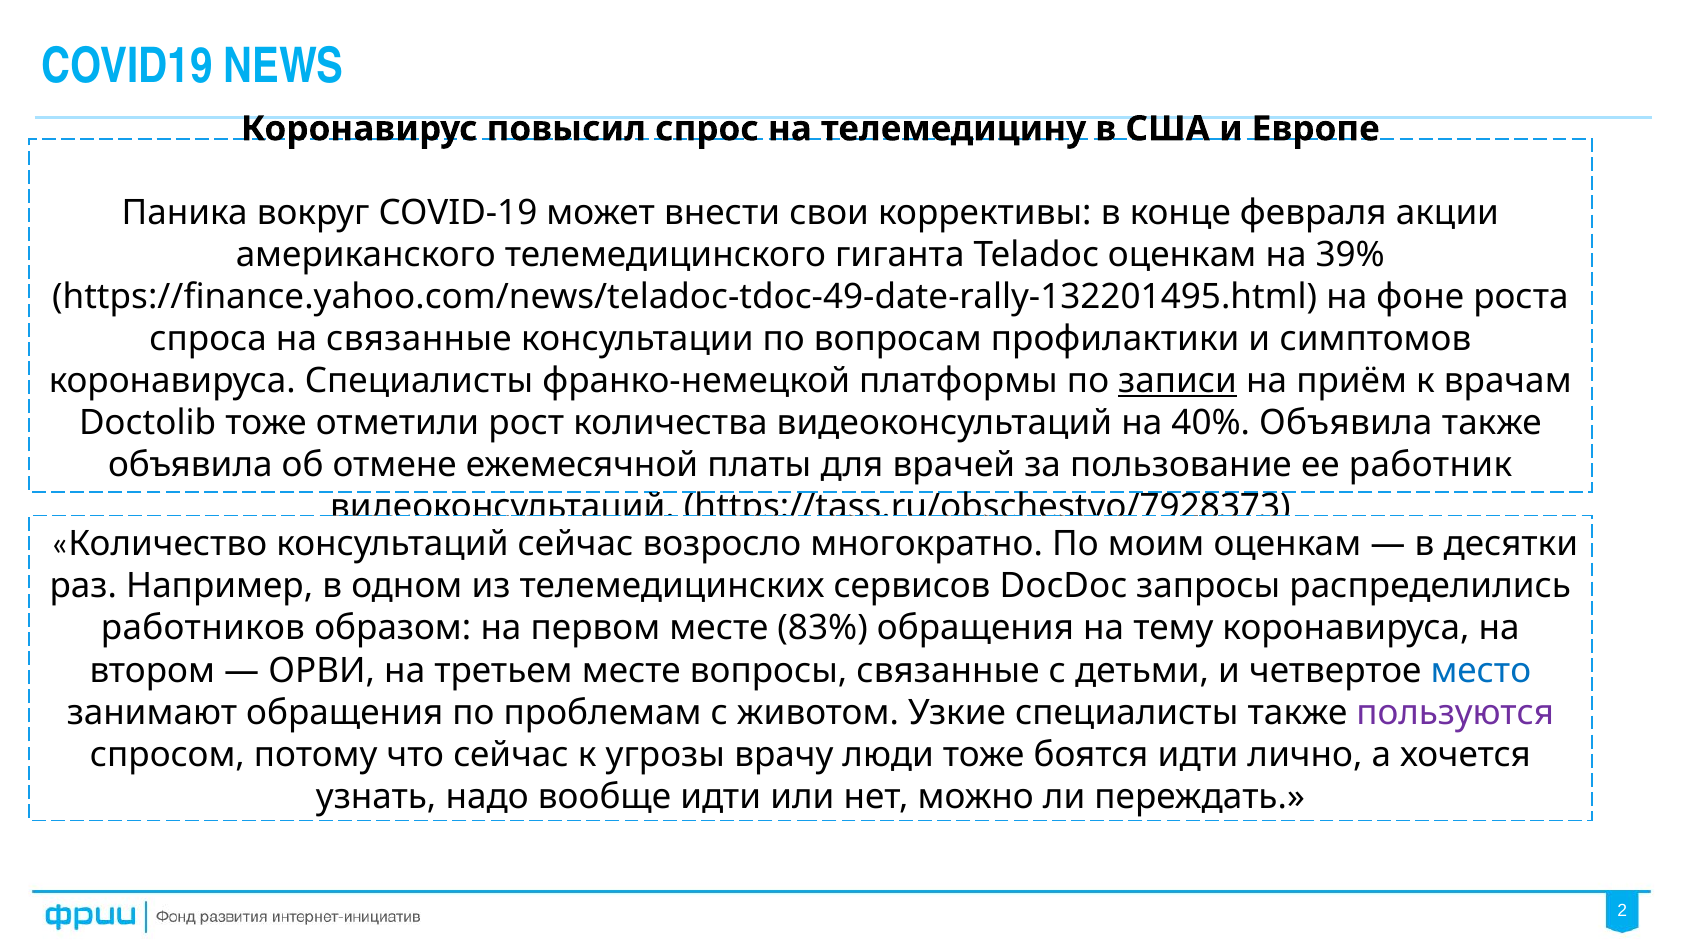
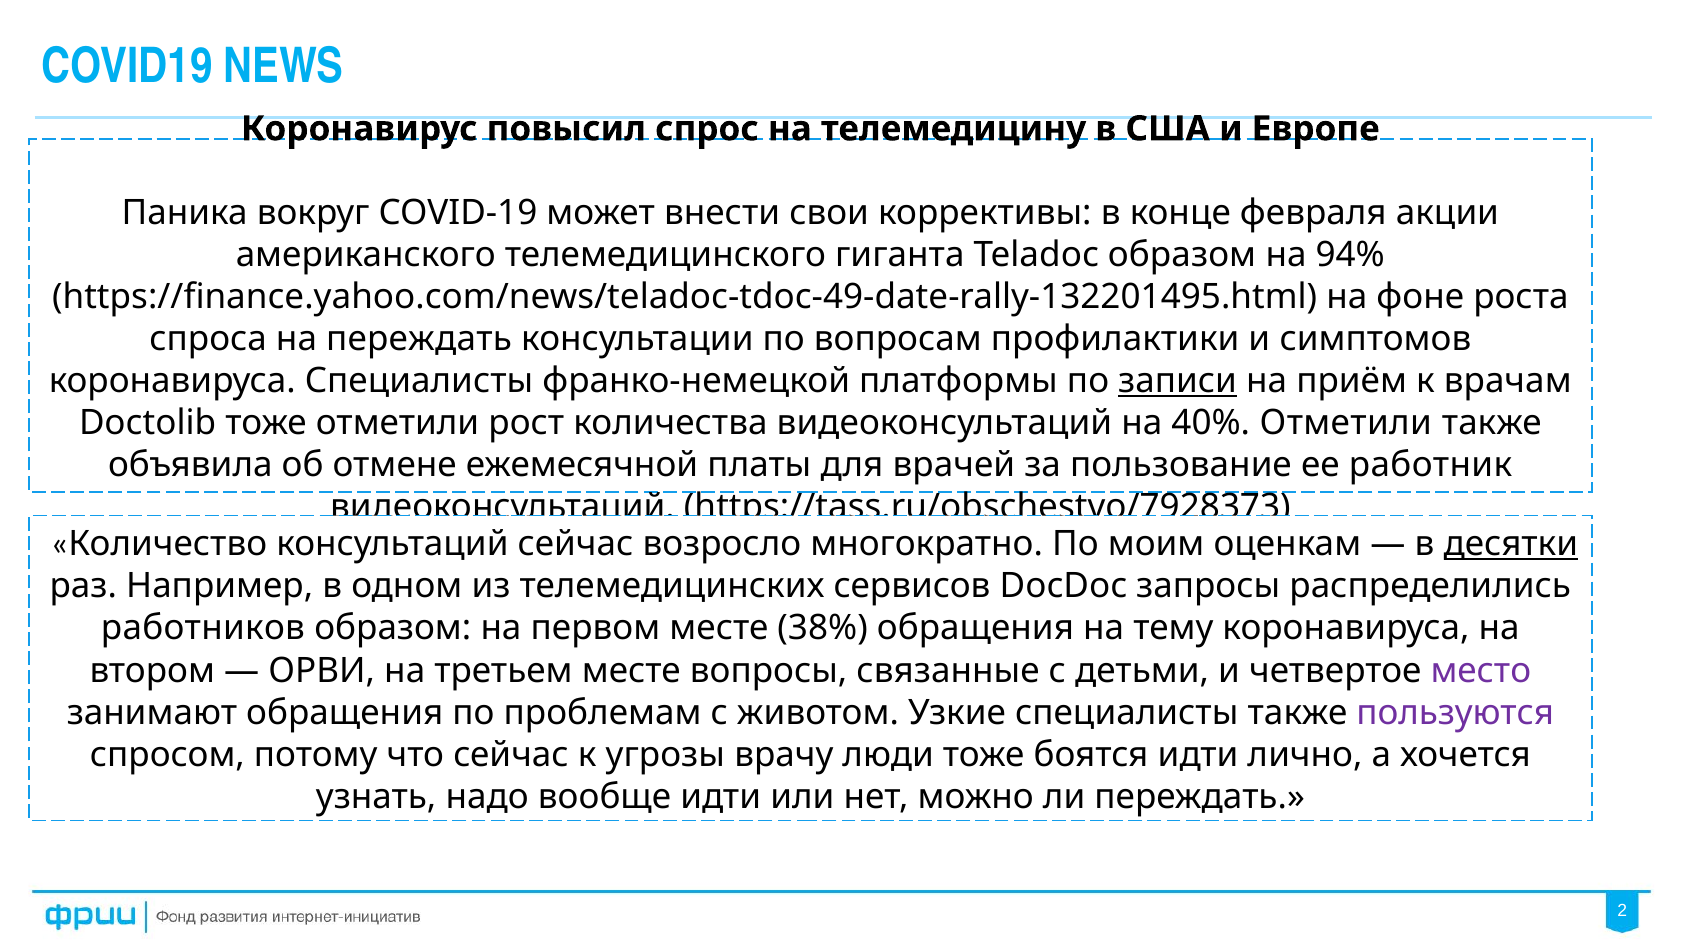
Teladoc оценкам: оценкам -> образом (1182, 255)
39%: 39% -> 94% (1350, 255)
на связанные: связанные -> переждать (419, 339)
40% Объявила: Объявила -> Отметили (1346, 423)
десятки underline: none -> present (1511, 544)
83%: 83% -> 38% (823, 628)
место colour: blue -> purple (1481, 671)
